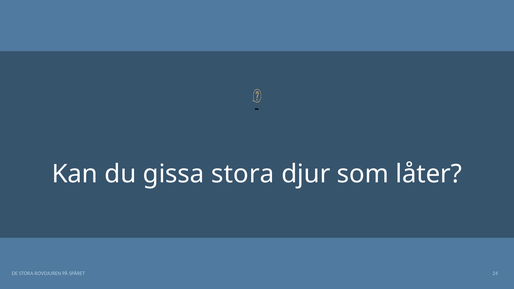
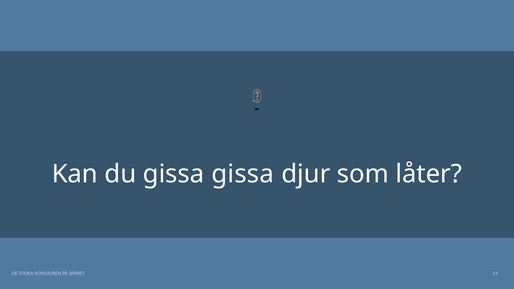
gissa stora: stora -> gissa (243, 174)
